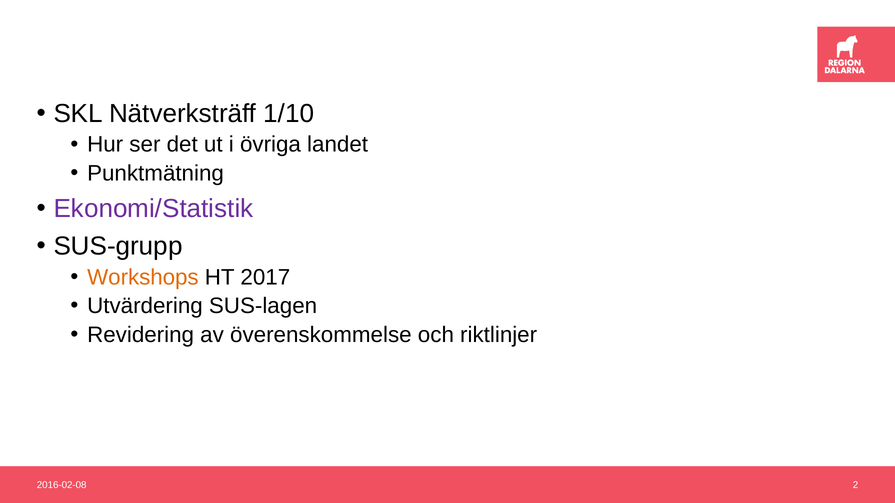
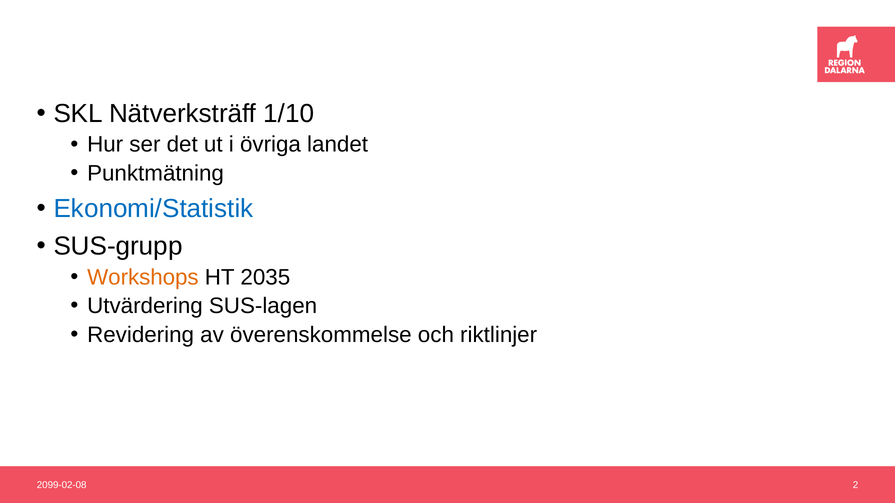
Ekonomi/Statistik colour: purple -> blue (153, 209)
2017: 2017 -> 2035 (265, 277)
2016-02-08: 2016-02-08 -> 2099-02-08 (62, 485)
